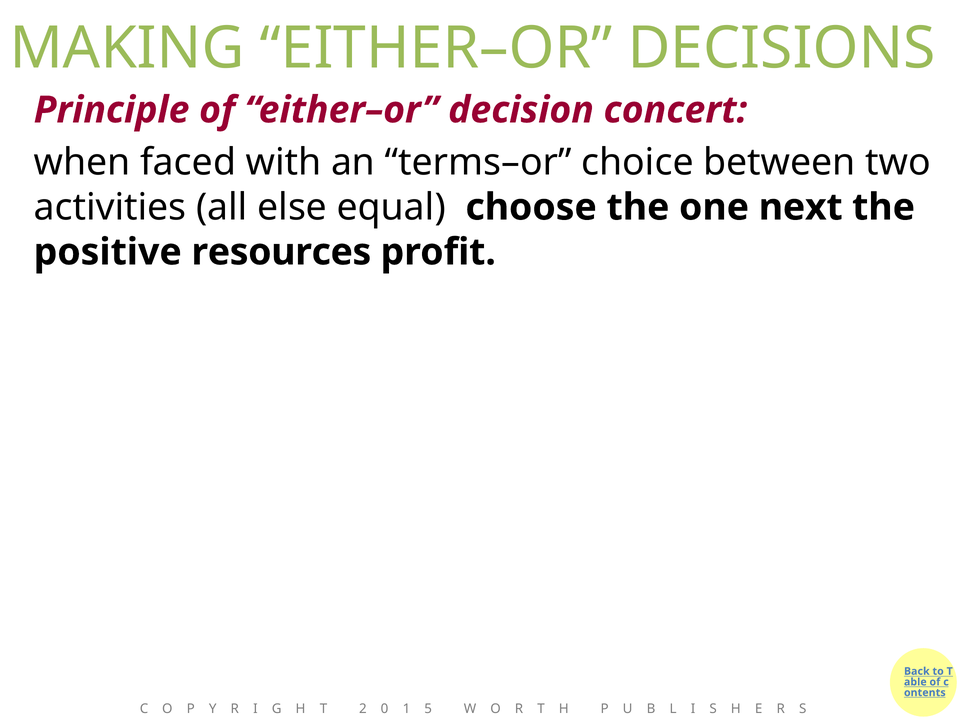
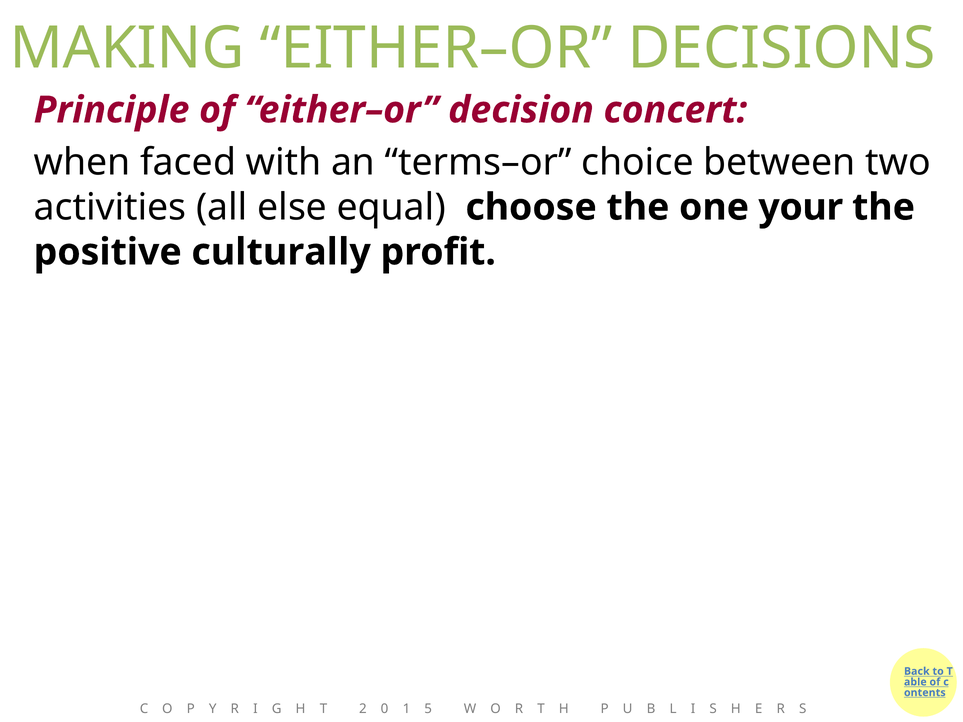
next: next -> your (801, 207)
resources: resources -> culturally (281, 252)
